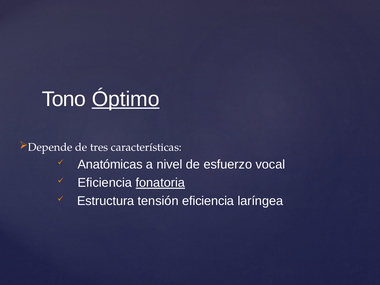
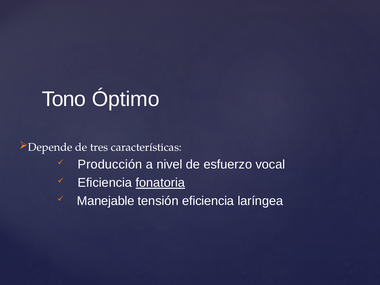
Óptimo underline: present -> none (126, 99)
Anatómicas: Anatómicas -> Producción (110, 165)
Estructura: Estructura -> Manejable (106, 201)
